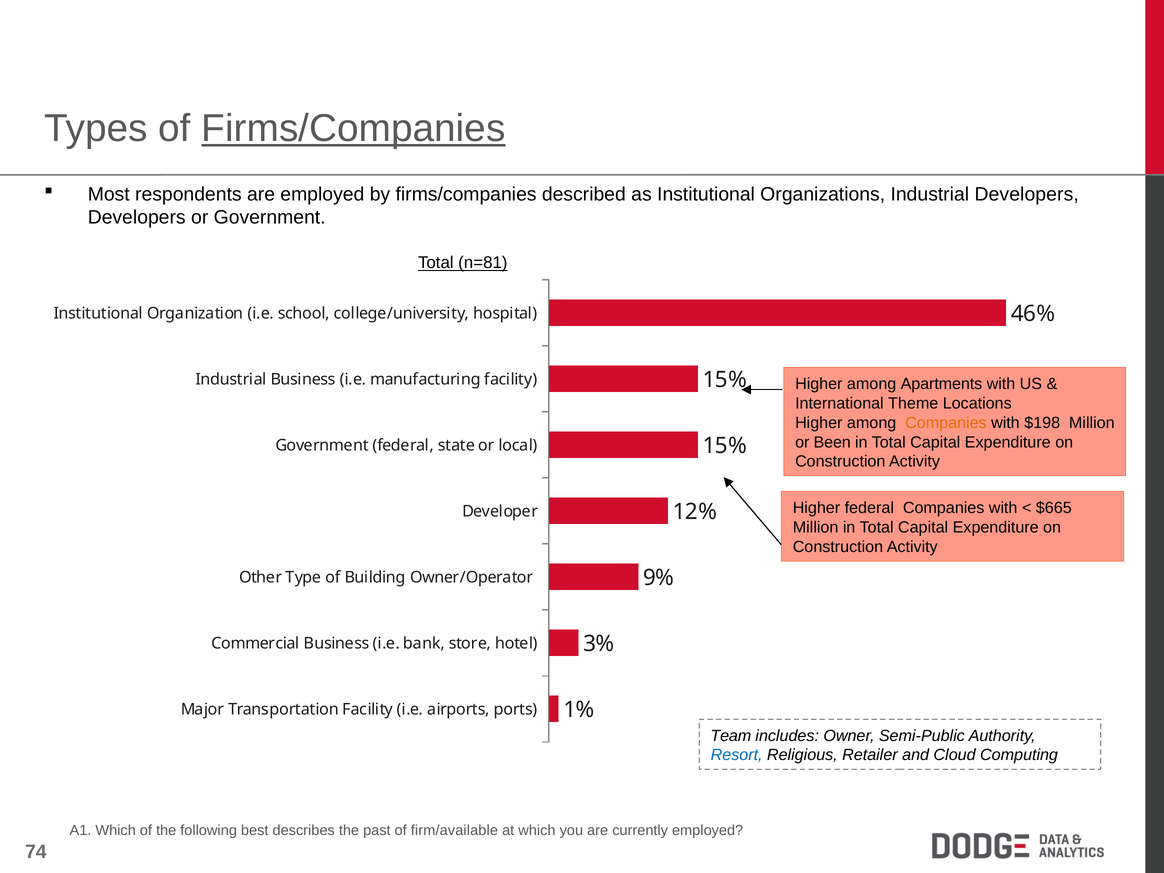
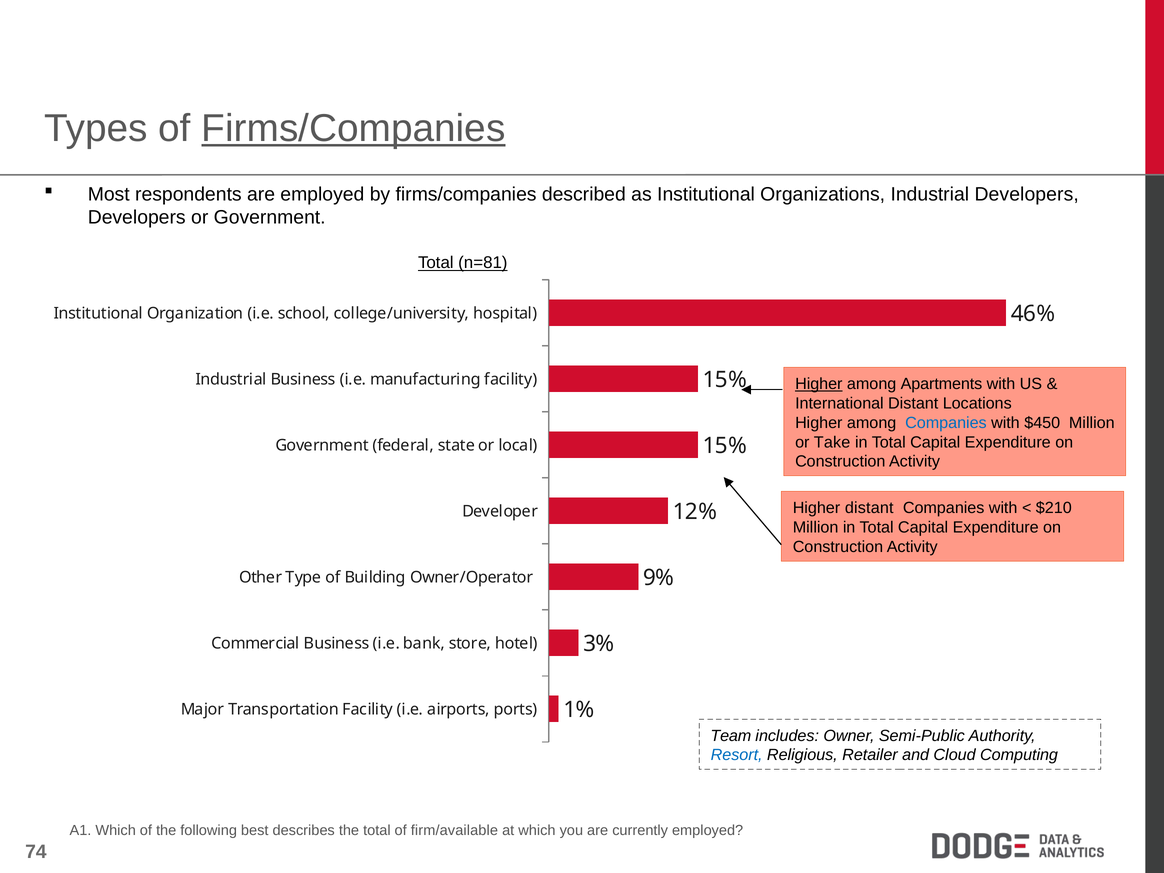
Higher underline: none -> present (819, 384)
International Theme: Theme -> Distant (913, 403)
Companies colour: orange -> blue (946, 423)
$198: $198 -> $450 (1042, 423)
Been: Been -> Take (832, 442)
Higher federal: federal -> distant (869, 508)
$665: $665 -> $210 (1054, 508)
the past: past -> total (377, 830)
